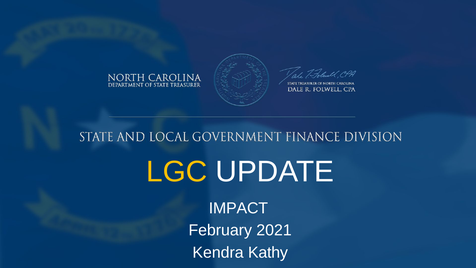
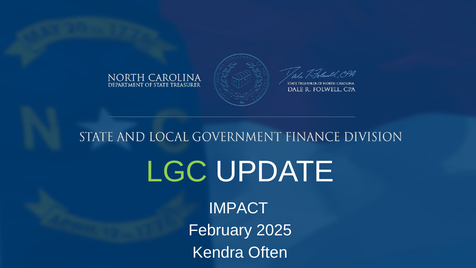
LGC colour: yellow -> light green (177, 172)
2021: 2021 -> 2025 (274, 230)
Kathy: Kathy -> Often (268, 252)
